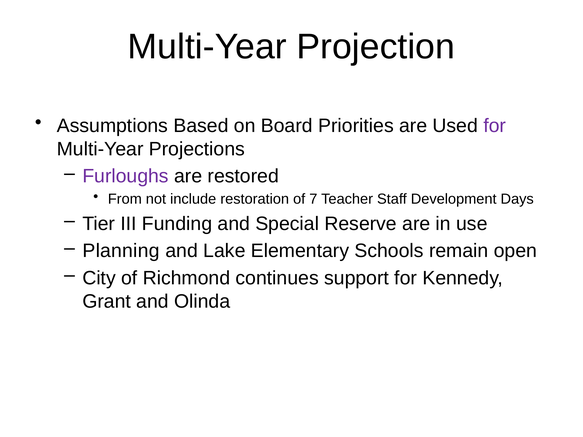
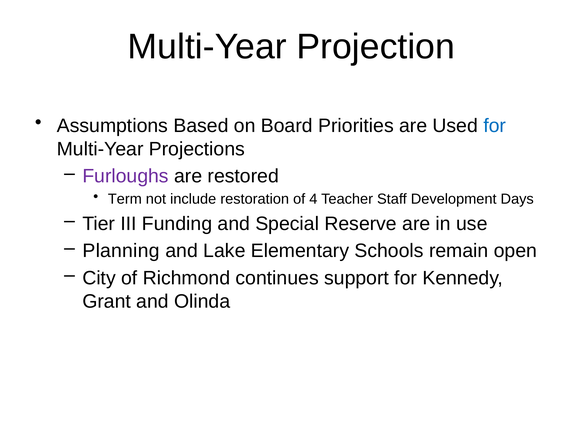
for colour: purple -> blue (495, 126)
From: From -> Term (125, 199)
7: 7 -> 4 (313, 199)
